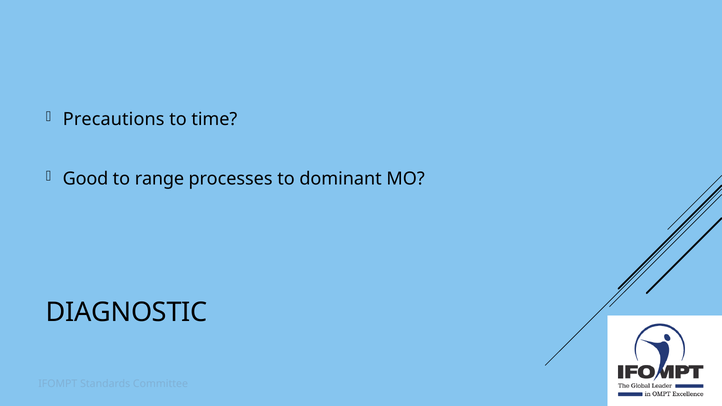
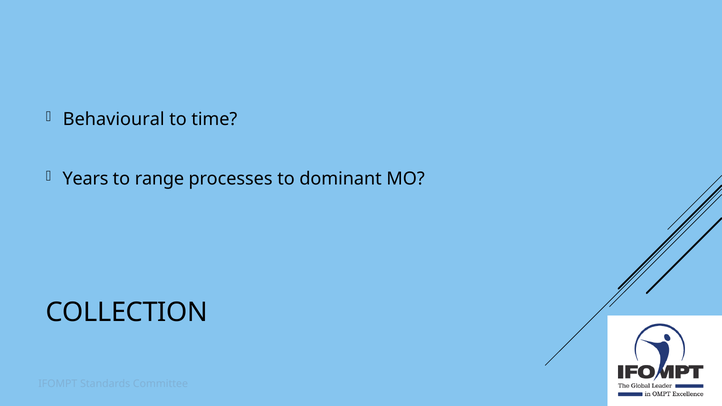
Precautions: Precautions -> Behavioural (114, 119)
Good: Good -> Years (86, 179)
DIAGNOSTIC: DIAGNOSTIC -> COLLECTION (127, 312)
